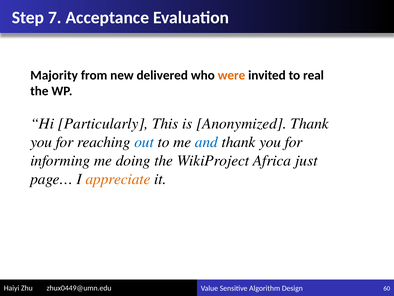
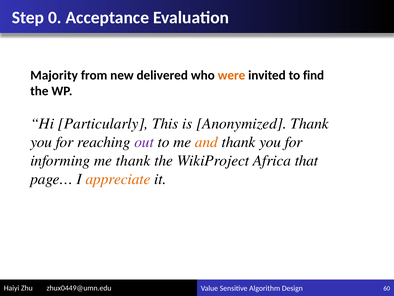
7: 7 -> 0 (55, 18)
real: real -> find (314, 75)
out colour: blue -> purple (144, 142)
and colour: blue -> orange (206, 142)
me doing: doing -> thank (133, 160)
just: just -> that (307, 160)
